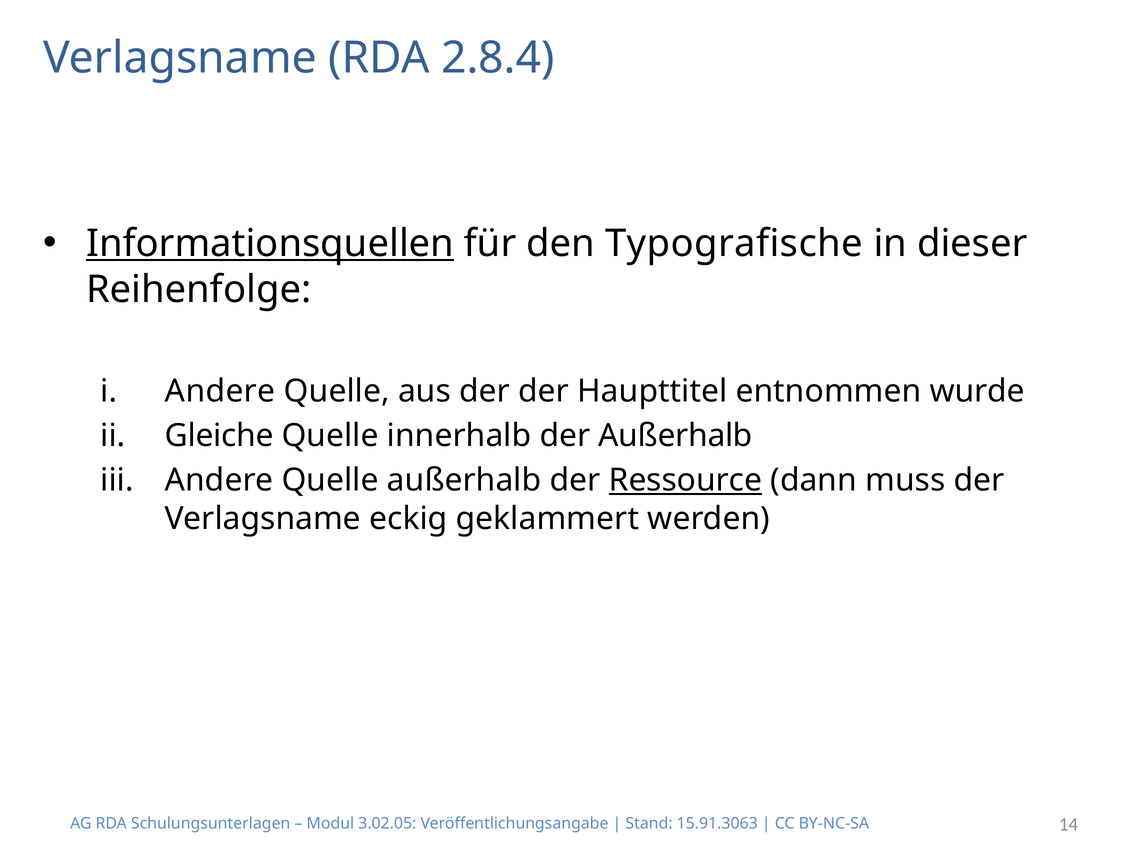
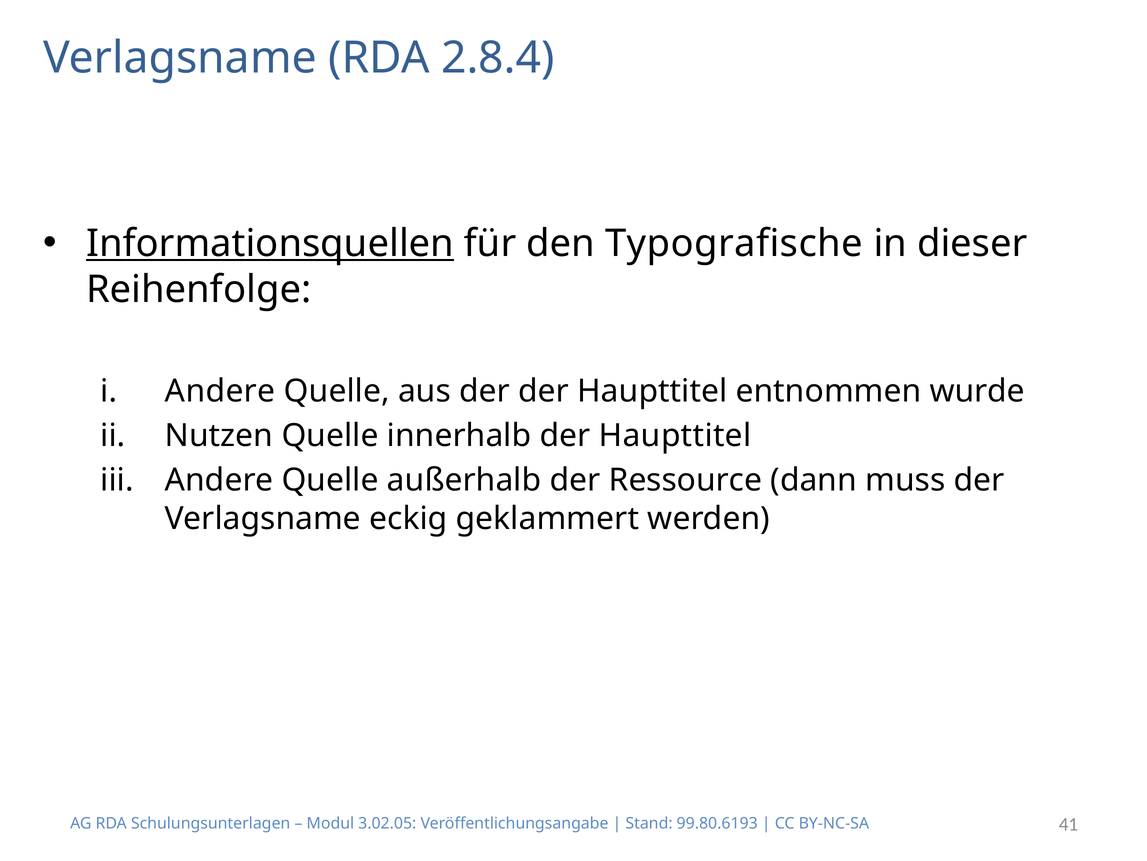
Gleiche: Gleiche -> Nutzen (219, 435)
innerhalb der Außerhalb: Außerhalb -> Haupttitel (675, 435)
Ressource underline: present -> none (685, 480)
15.91.3063: 15.91.3063 -> 99.80.6193 (717, 823)
14: 14 -> 41 (1068, 824)
